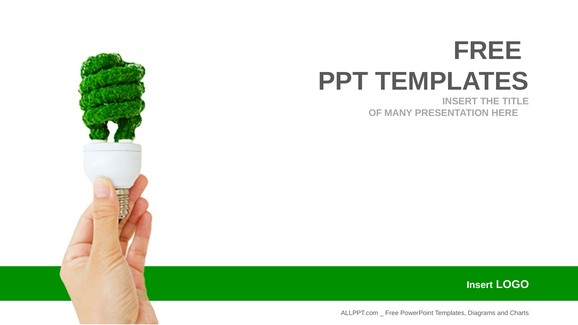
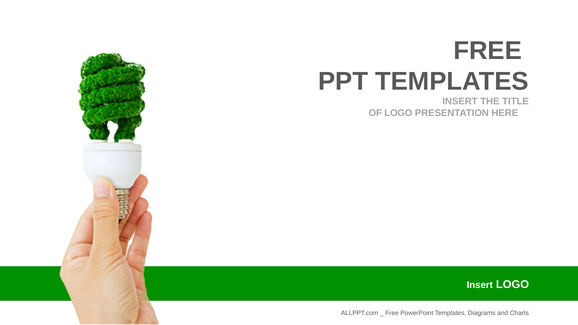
OF MANY: MANY -> LOGO (398, 113)
